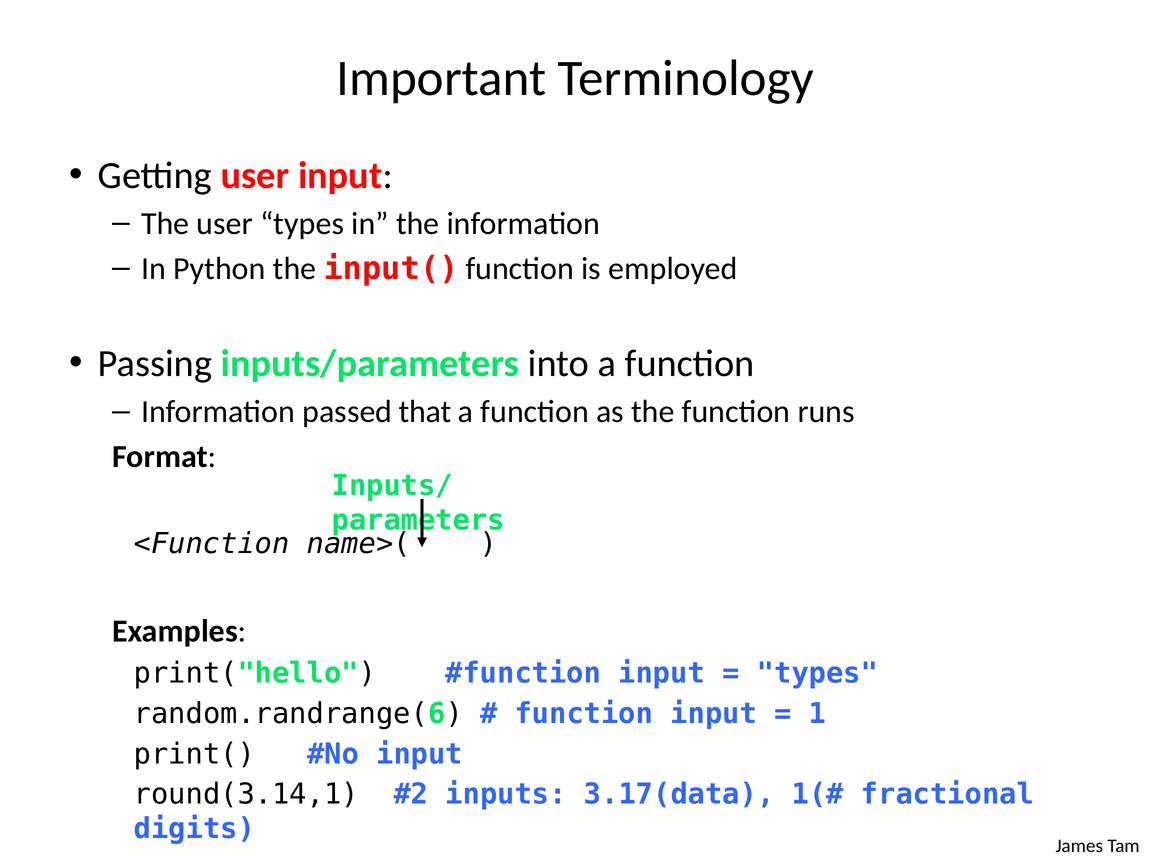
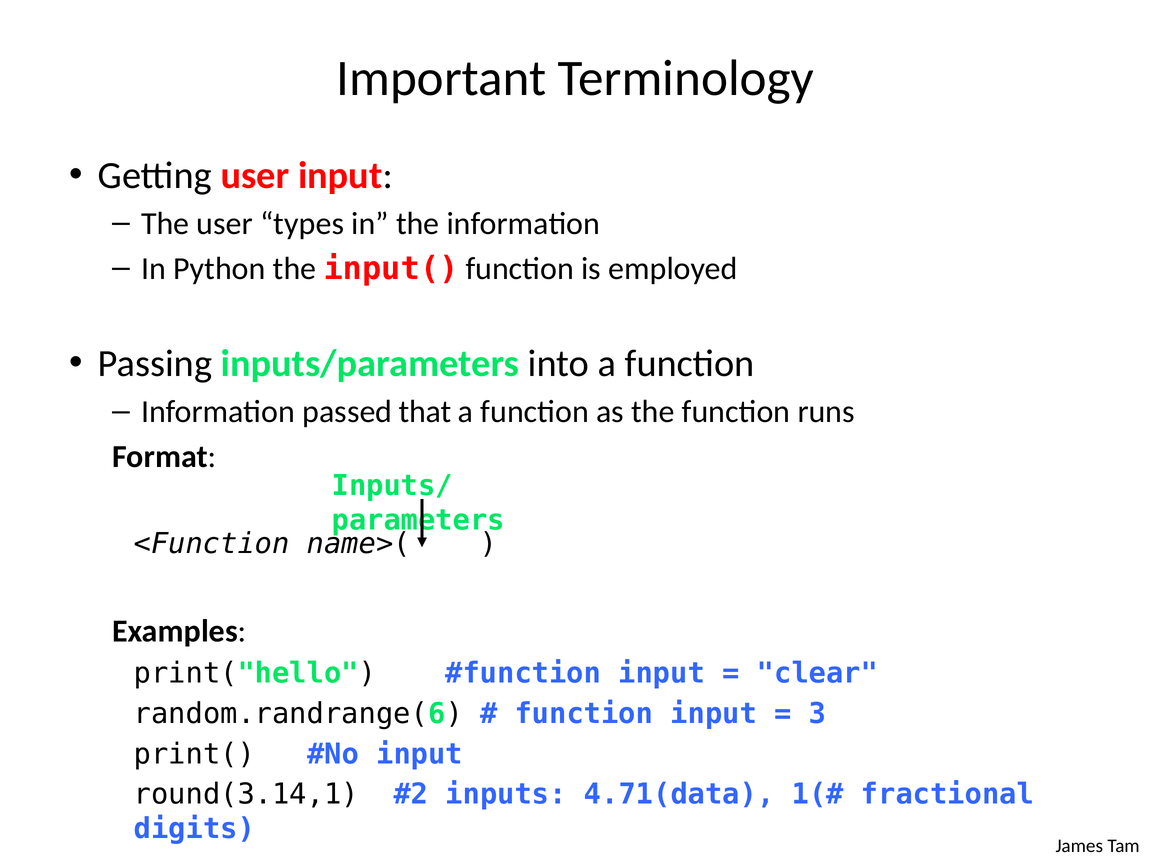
types: types -> clear (817, 673)
1: 1 -> 3 (818, 713)
3.17(data: 3.17(data -> 4.71(data (679, 794)
